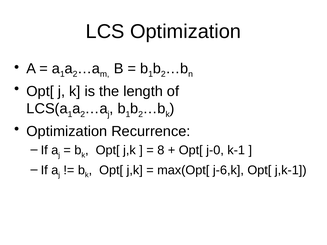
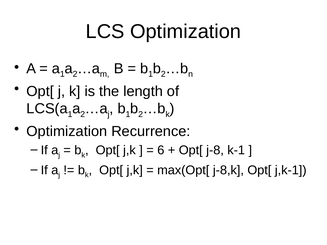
8: 8 -> 6 (161, 150)
j-0: j-0 -> j-8 (215, 150)
j-6,k: j-6,k -> j-8,k (228, 170)
